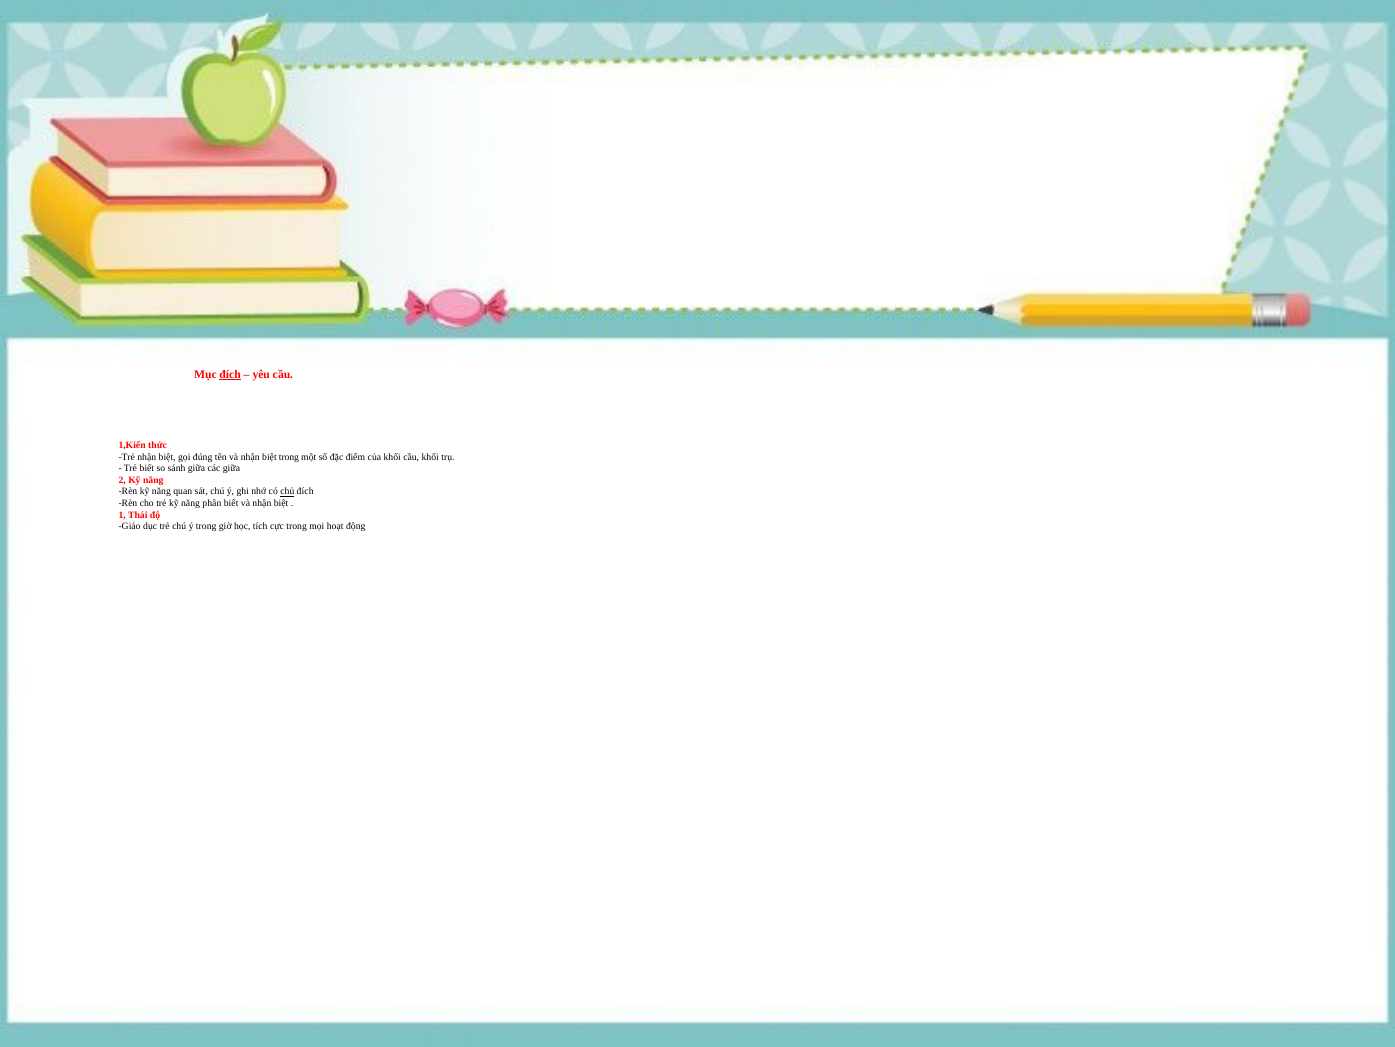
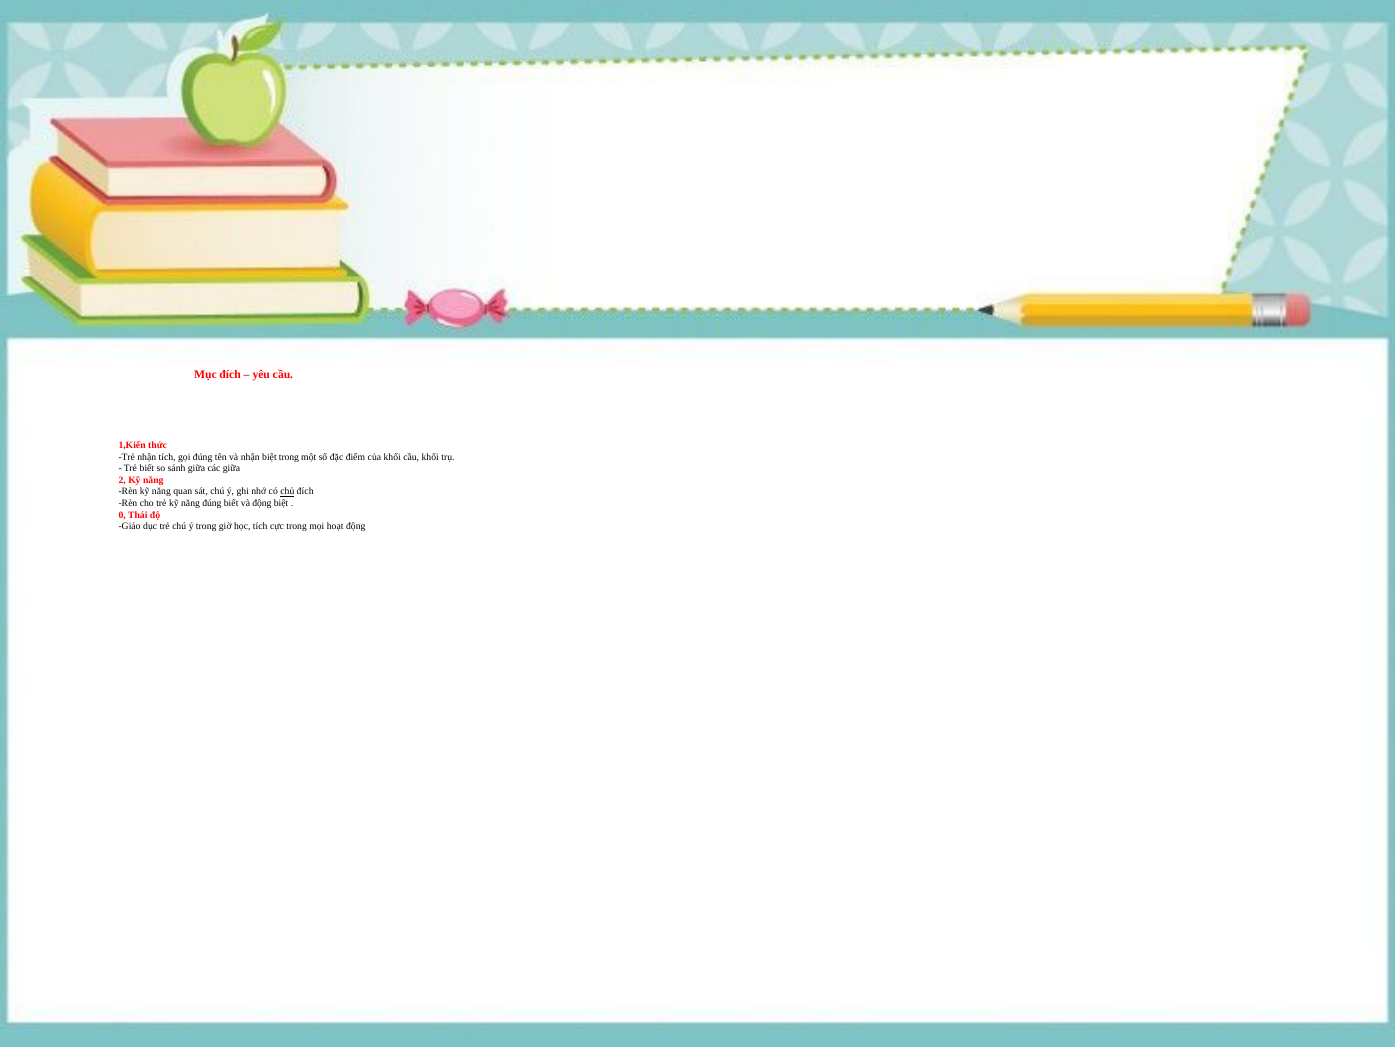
đích underline: present -> none (230, 375)
Trẻ nhận biệt: biệt -> tích (167, 457)
năng phân: phân -> đúng (212, 503)
biết và nhận: nhận -> động (262, 503)
1: 1 -> 0 (122, 515)
